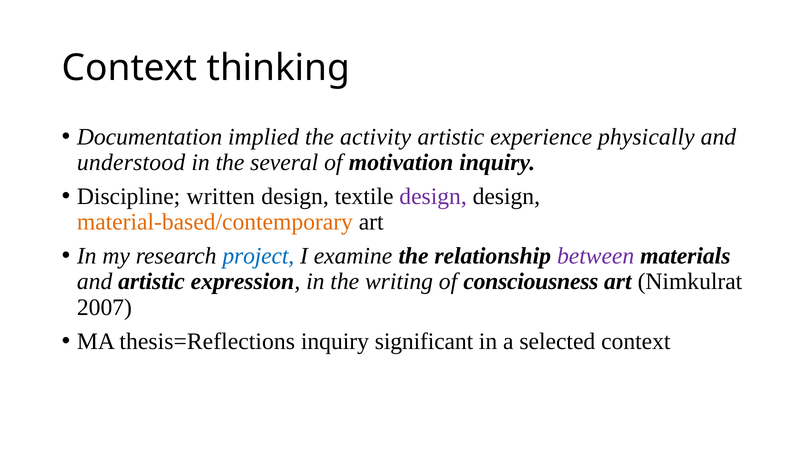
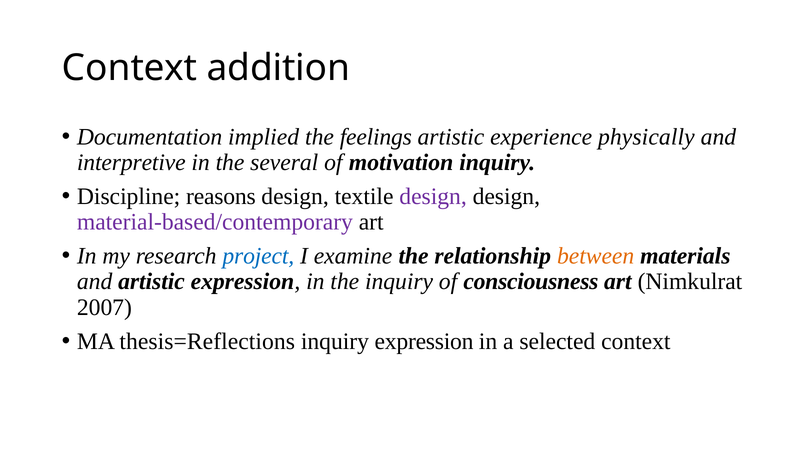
thinking: thinking -> addition (278, 68)
activity: activity -> feelings (376, 137)
understood: understood -> interpretive (131, 162)
written: written -> reasons (221, 196)
material-based/contemporary colour: orange -> purple (215, 222)
between colour: purple -> orange (596, 256)
the writing: writing -> inquiry (399, 281)
inquiry significant: significant -> expression (424, 341)
